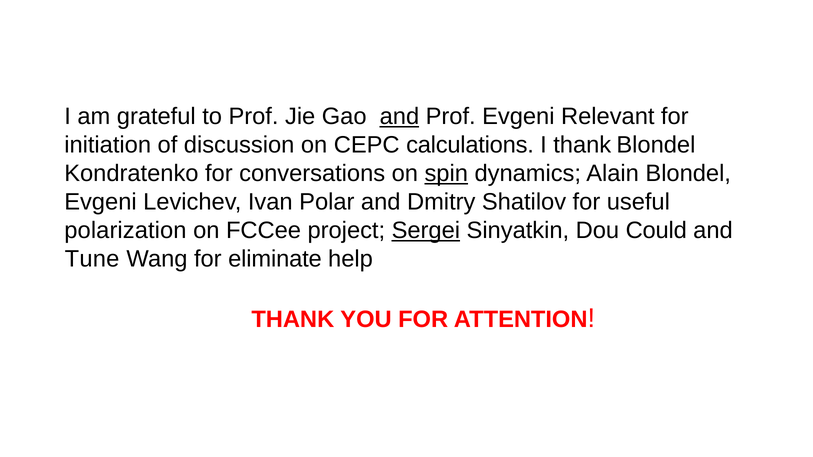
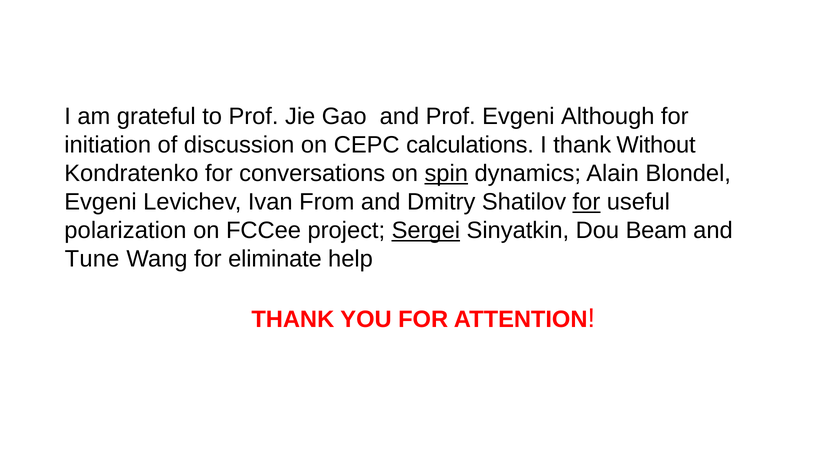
and underline: present -> none (399, 117)
Relevant: Relevant -> Although (608, 117)
thank Blondel: Blondel -> Without (656, 145)
Polar: Polar -> From (327, 202)
for underline: none -> present (586, 202)
Could: Could -> Beam (656, 231)
